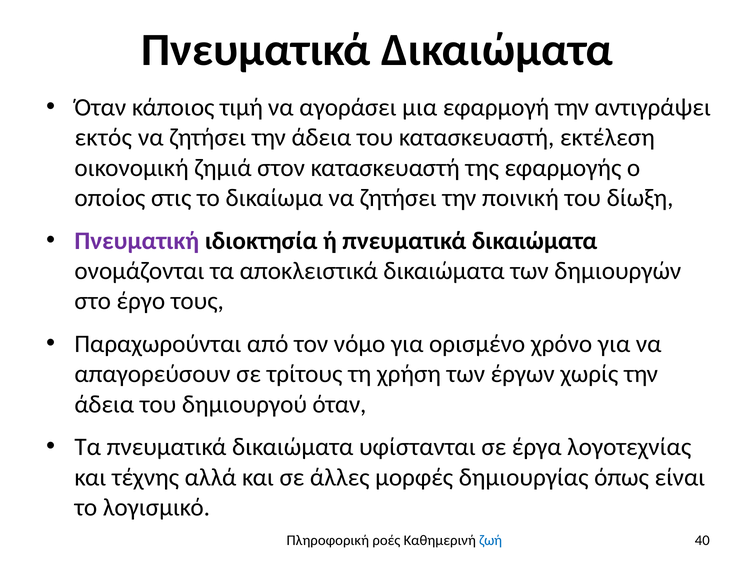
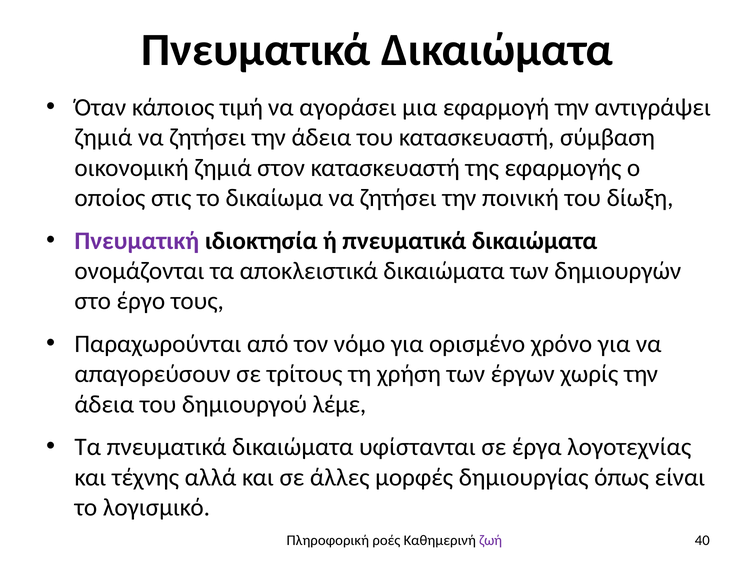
εκτός: εκτός -> ζημιά (103, 138)
εκτέλεση: εκτέλεση -> σύμβαση (608, 138)
δημιουργού όταν: όταν -> λέμε (339, 404)
ζωή colour: blue -> purple (491, 540)
